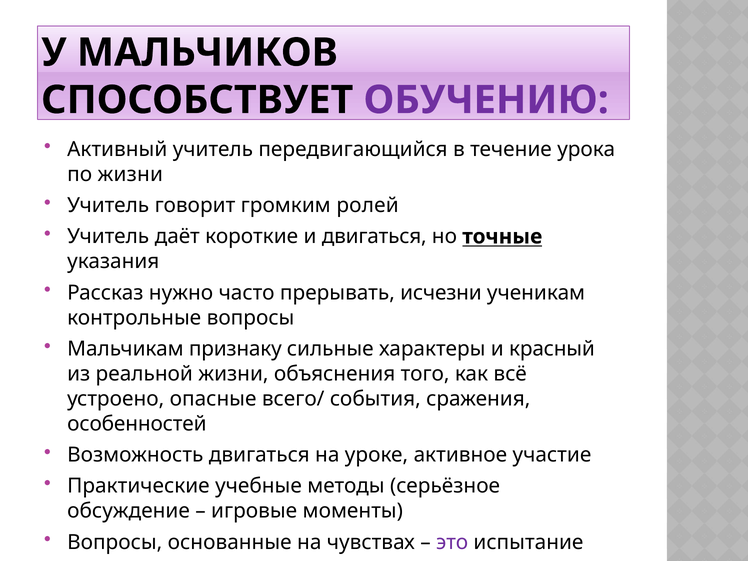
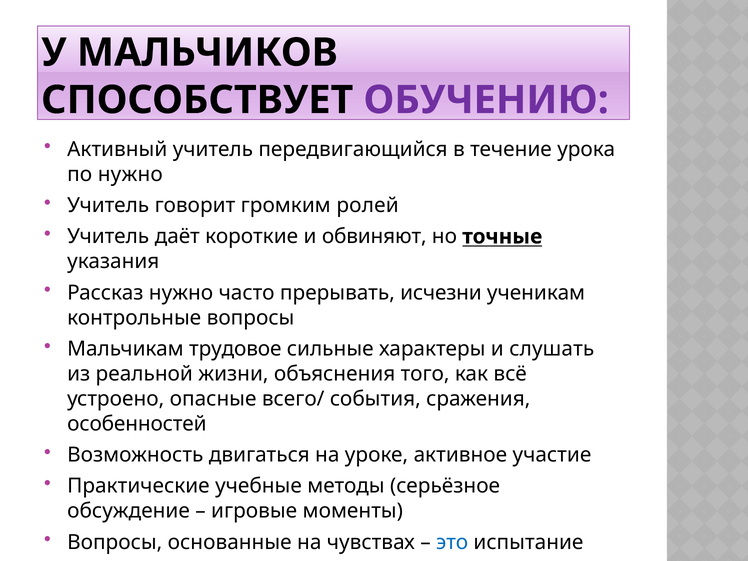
по жизни: жизни -> нужно (130, 174)
и двигаться: двигаться -> обвиняют (374, 237)
признаку: признаку -> трудовое (235, 349)
красный: красный -> слушать (552, 349)
это colour: purple -> blue (452, 542)
